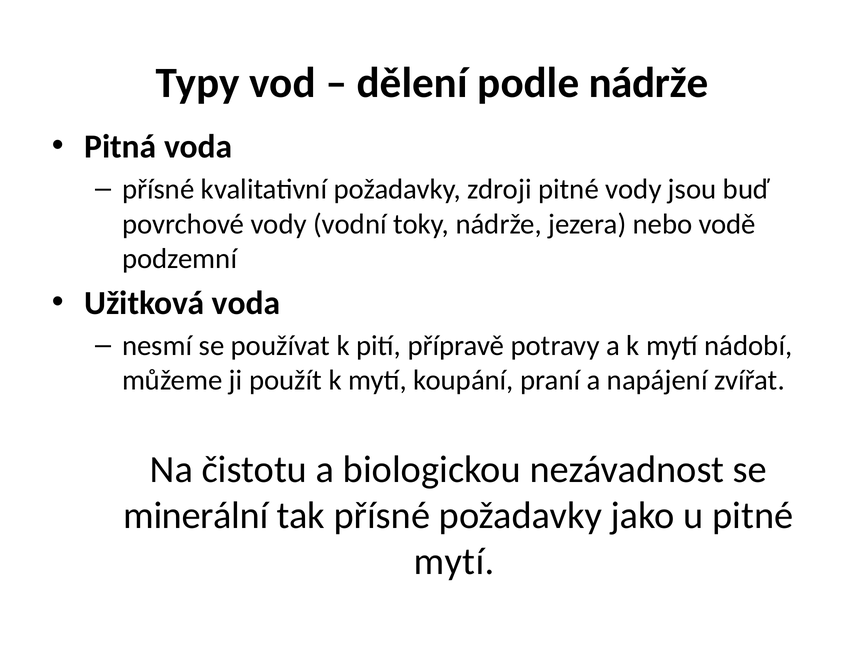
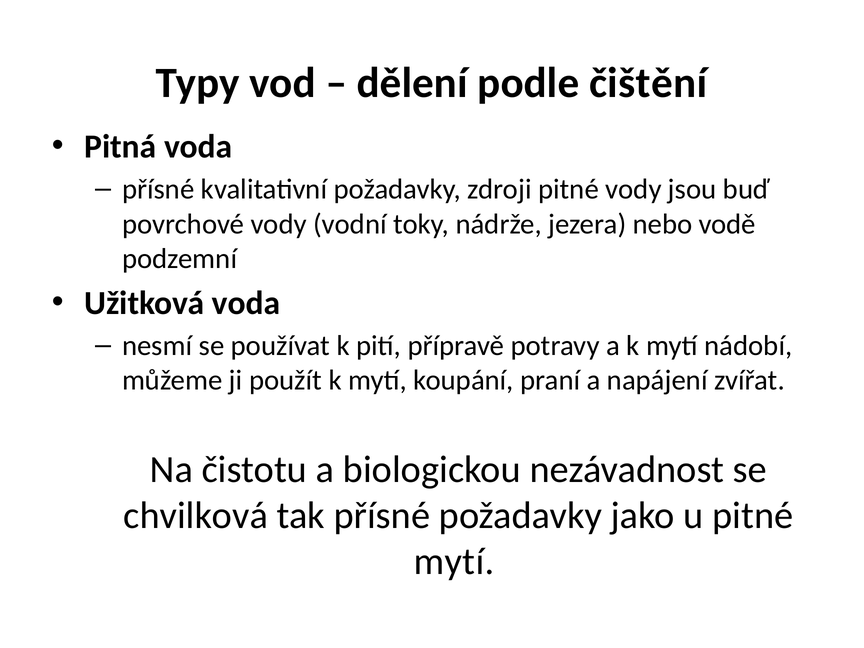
podle nádrže: nádrže -> čištění (648, 83)
minerální: minerální -> chvilková (196, 516)
